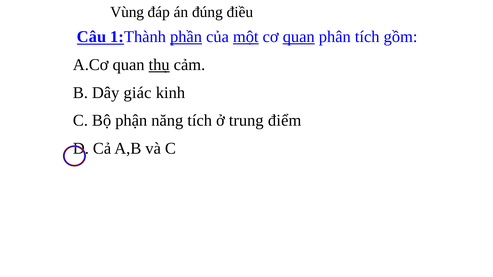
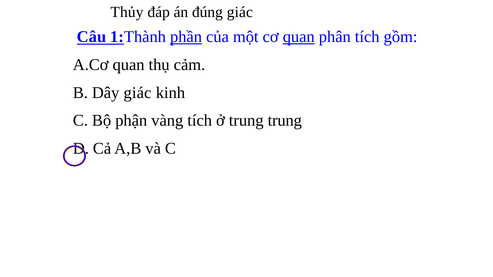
Vùng: Vùng -> Thủy (127, 12)
đúng điều: điều -> giác (240, 12)
một underline: present -> none (246, 37)
thụ underline: present -> none (159, 65)
năng: năng -> vàng (167, 121)
trung điểm: điểm -> trung (285, 121)
